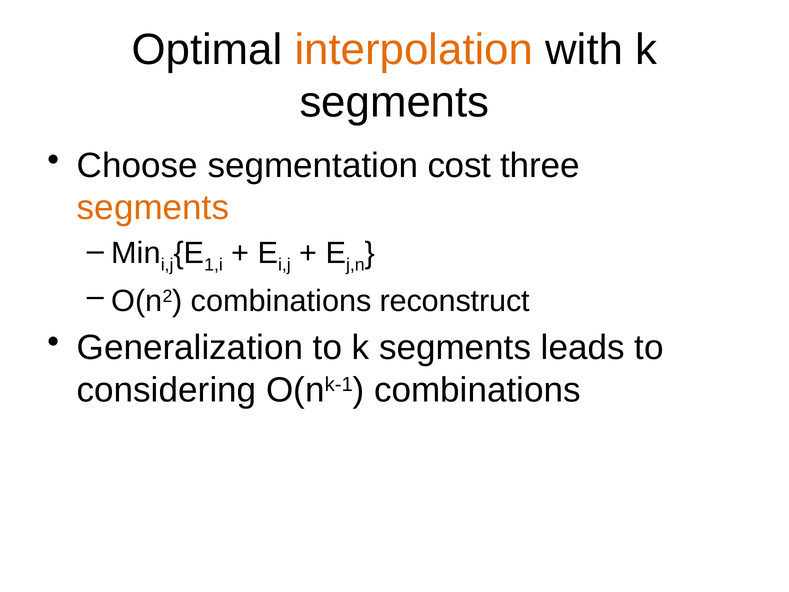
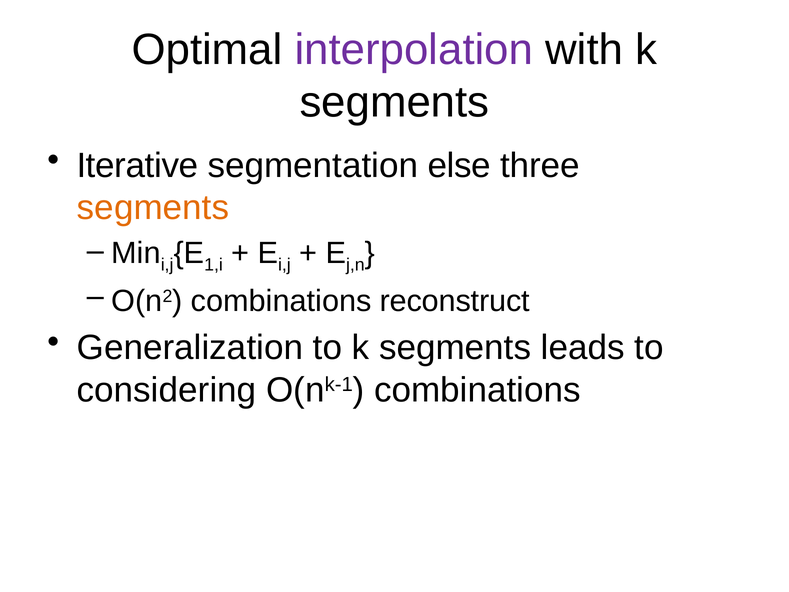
interpolation colour: orange -> purple (414, 50)
Choose: Choose -> Iterative (138, 166)
cost: cost -> else (459, 166)
